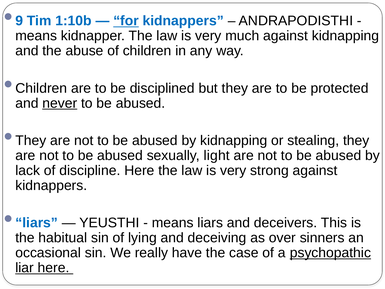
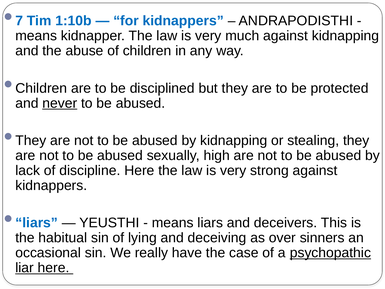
9: 9 -> 7 (19, 21)
for underline: present -> none (126, 21)
light: light -> high (217, 155)
